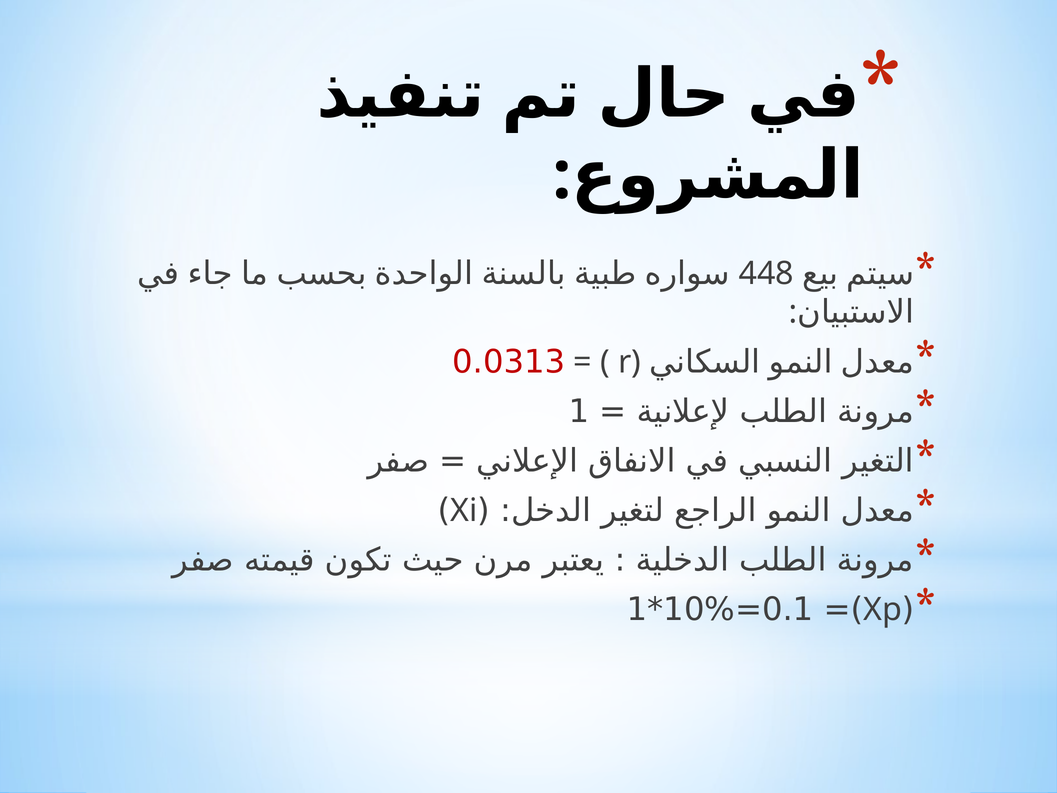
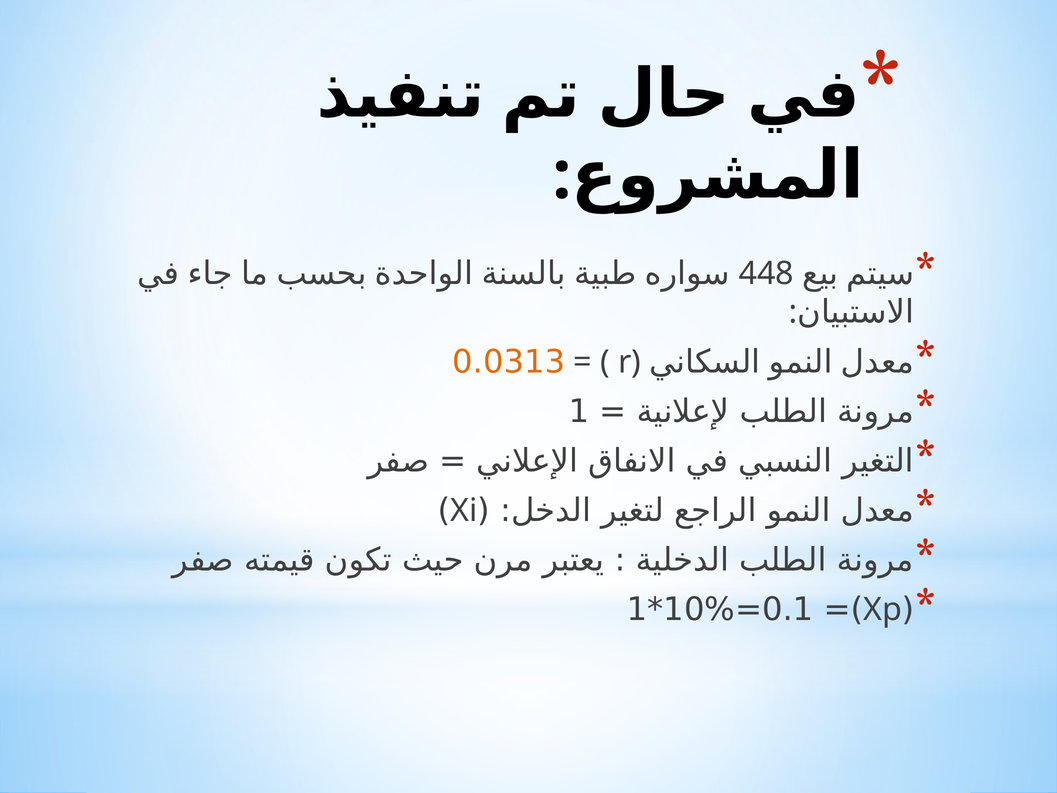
0.0313 colour: red -> orange (509, 362)
